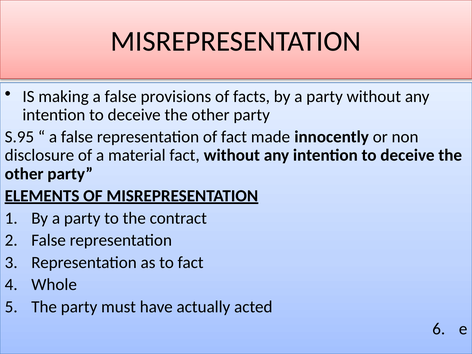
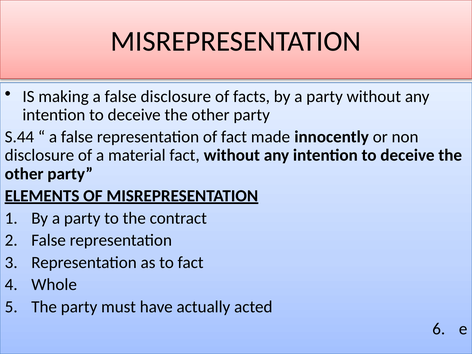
false provisions: provisions -> disclosure (176, 96)
S.95: S.95 -> S.44 (19, 137)
